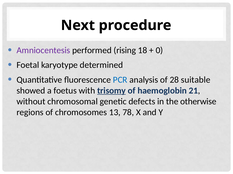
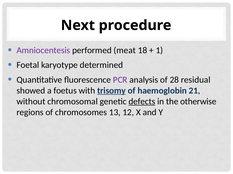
rising: rising -> meat (125, 51)
0: 0 -> 1 (159, 51)
PCR colour: blue -> purple (120, 80)
suitable: suitable -> residual (196, 80)
defects underline: none -> present (142, 102)
78: 78 -> 12 (128, 113)
